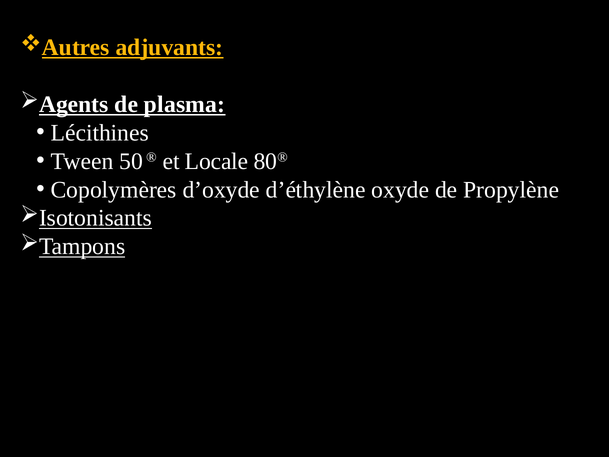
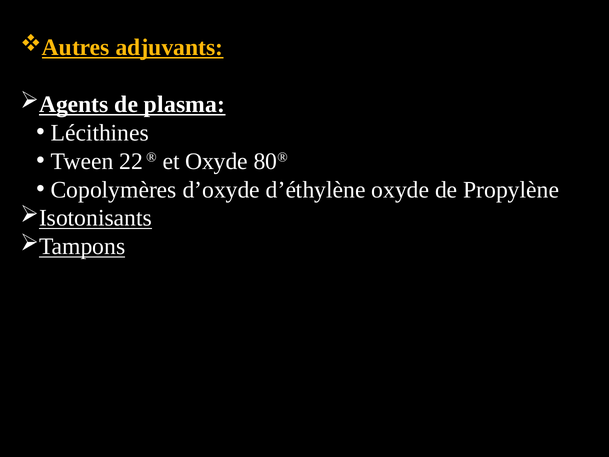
50: 50 -> 22 (131, 161)
et Locale: Locale -> Oxyde (216, 161)
